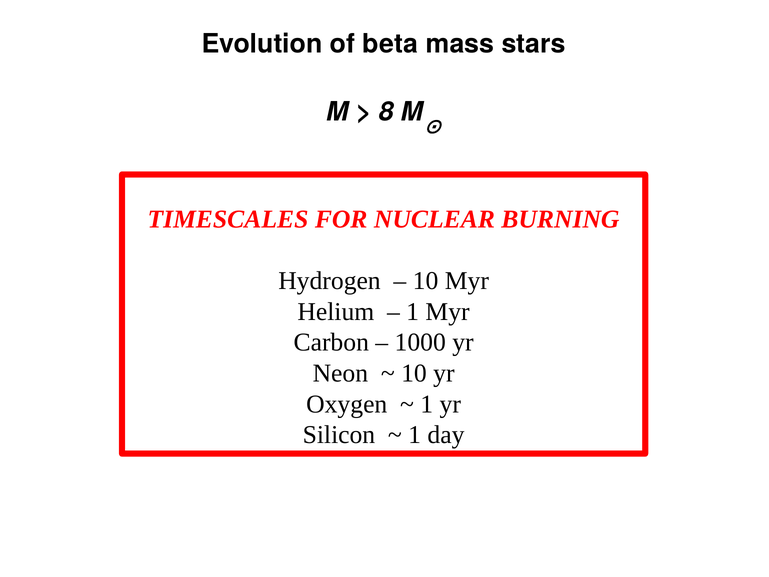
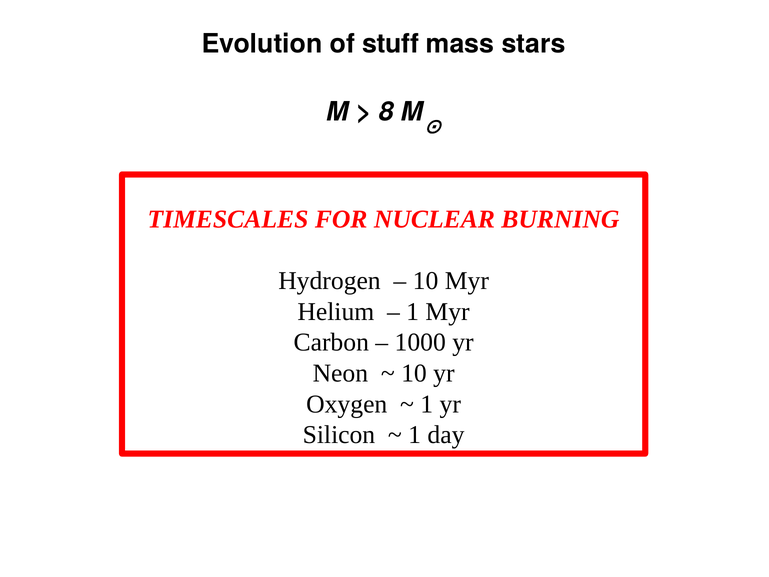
beta: beta -> stuff (391, 44)
